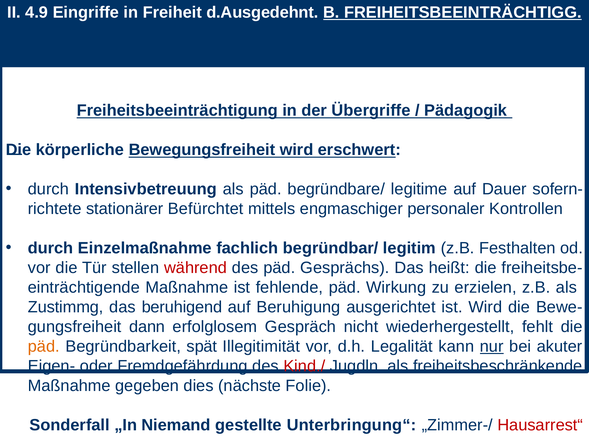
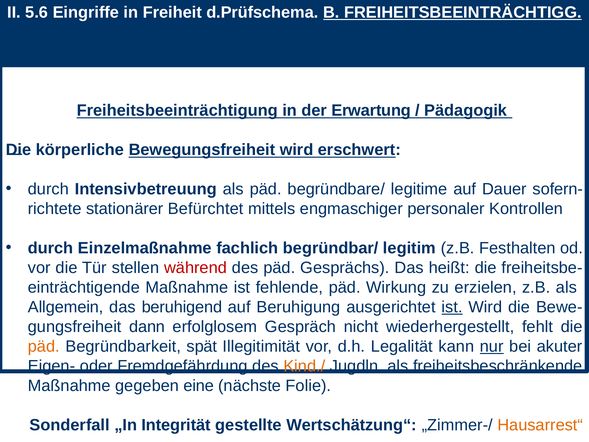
4.9: 4.9 -> 5.6 (37, 12)
d.Ausgedehnt: d.Ausgedehnt -> d.Prüfschema (262, 12)
Übergriffe: Übergriffe -> Erwartung (371, 110)
Zustimmg: Zustimmg -> Allgemein (66, 307)
ist underline: none -> present (452, 307)
Kind./ colour: red -> orange (304, 366)
dies: dies -> eine (199, 385)
Niemand: Niemand -> Integrität (176, 425)
Unterbringung“: Unterbringung“ -> Wertschätzung“ (352, 425)
Hausarrest“ colour: red -> orange (540, 425)
